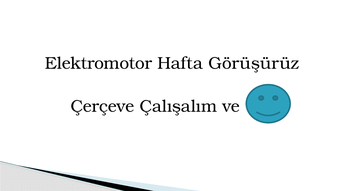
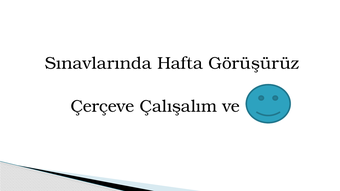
Elektromotor: Elektromotor -> Sınavlarında (98, 63)
